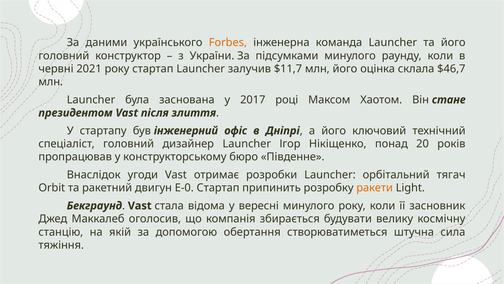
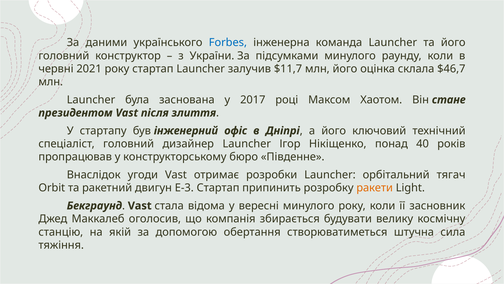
Forbes colour: orange -> blue (228, 42)
20: 20 -> 40 (423, 144)
E-0: E-0 -> E-3 (184, 188)
